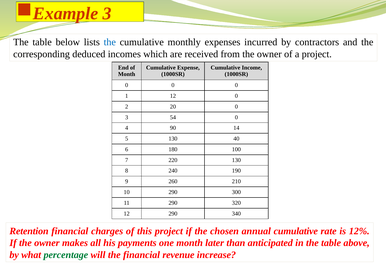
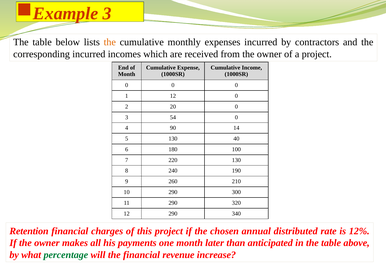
the colour: blue -> orange (110, 42)
corresponding deduced: deduced -> incurred (89, 54)
annual cumulative: cumulative -> distributed (296, 231)
